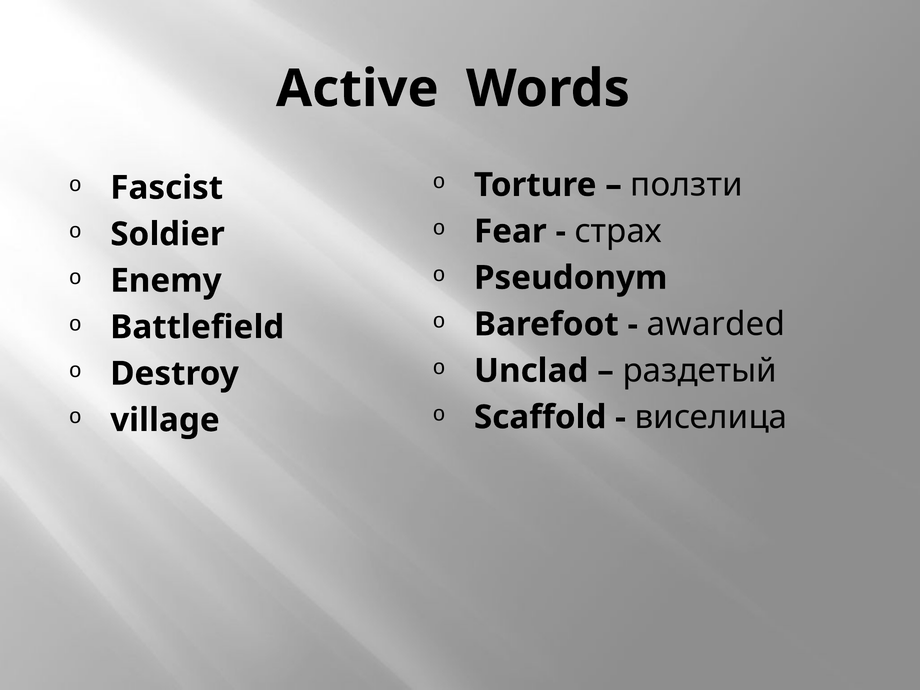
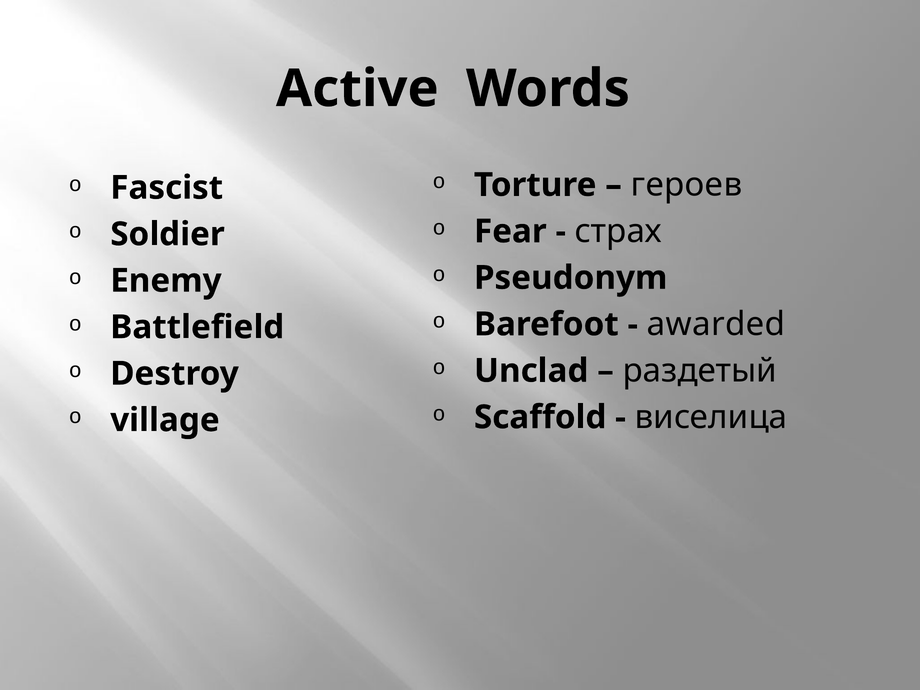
ползти: ползти -> героев (687, 185)
